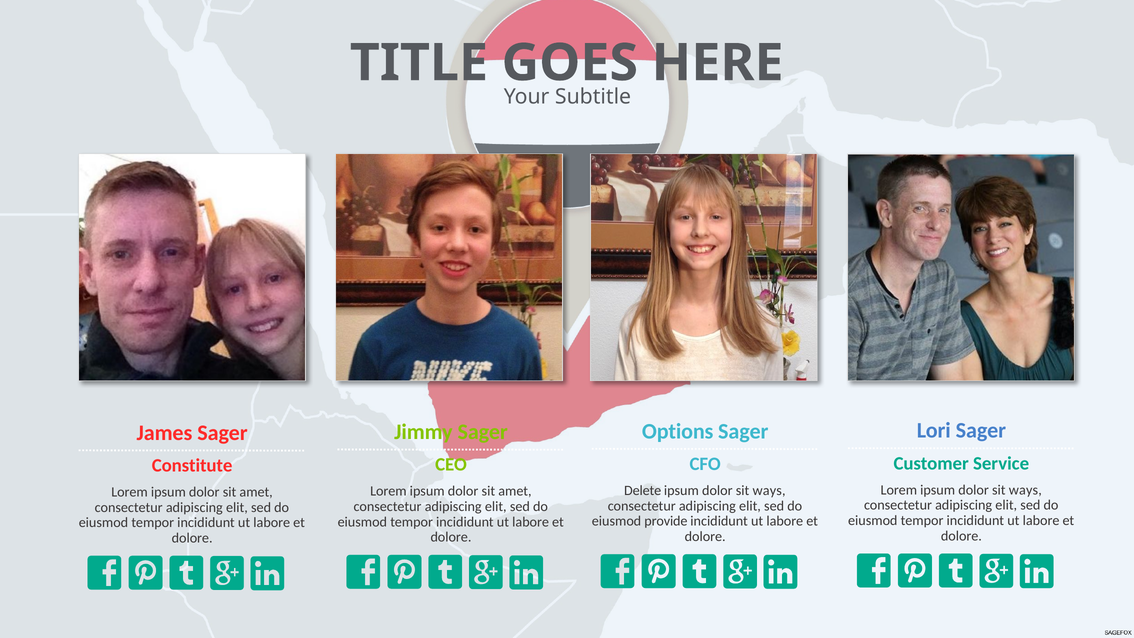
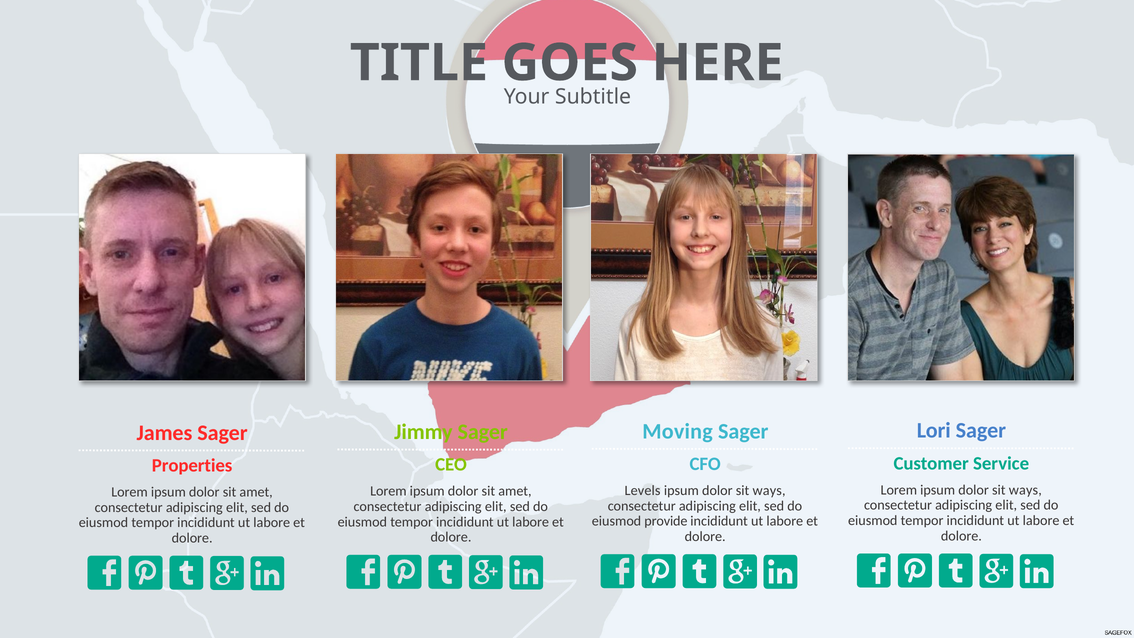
Options: Options -> Moving (678, 431)
Constitute: Constitute -> Properties (192, 465)
Delete: Delete -> Levels (643, 490)
